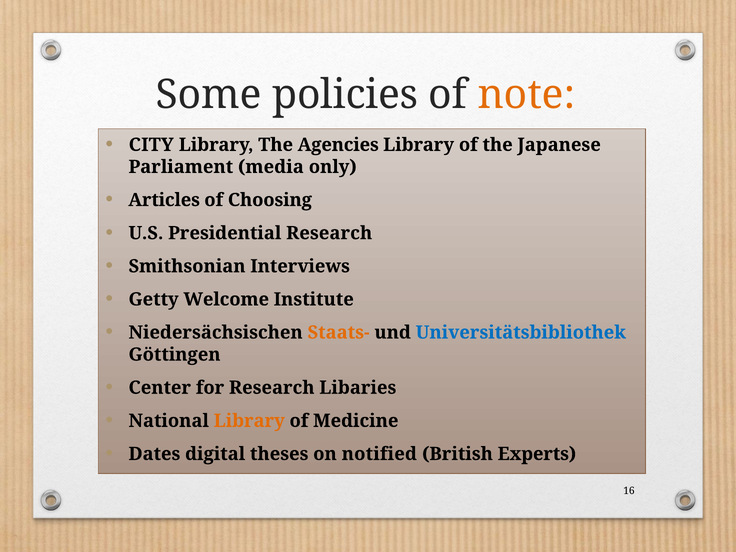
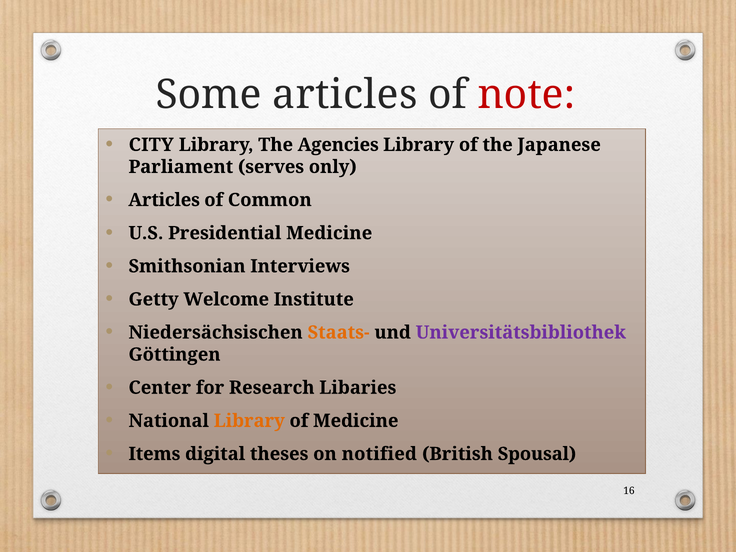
Some policies: policies -> articles (345, 95)
note colour: orange -> red (527, 95)
media: media -> serves (271, 167)
Choosing: Choosing -> Common (270, 200)
Presidential Research: Research -> Medicine (329, 233)
Universitätsbibliothek colour: blue -> purple (521, 332)
Dates: Dates -> Items (154, 454)
Experts: Experts -> Spousal (537, 454)
